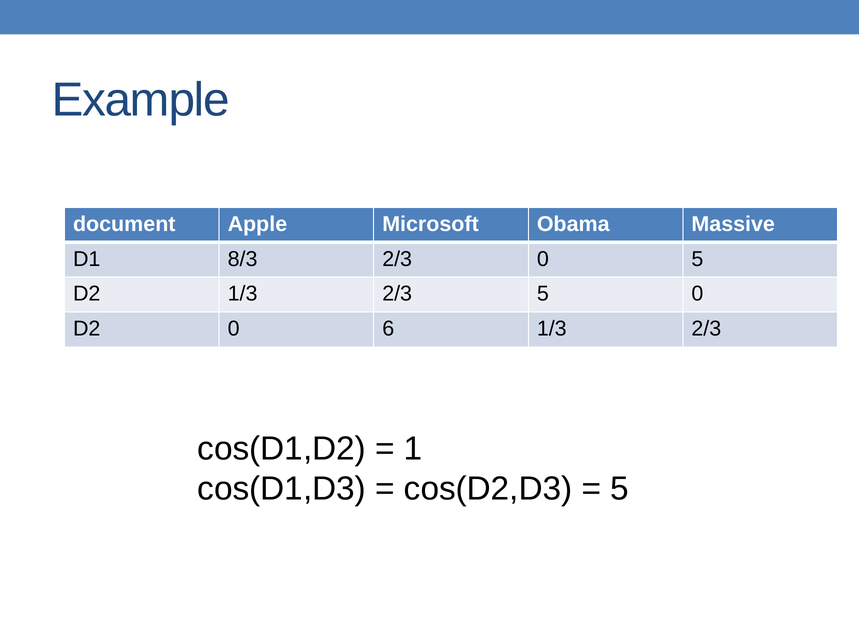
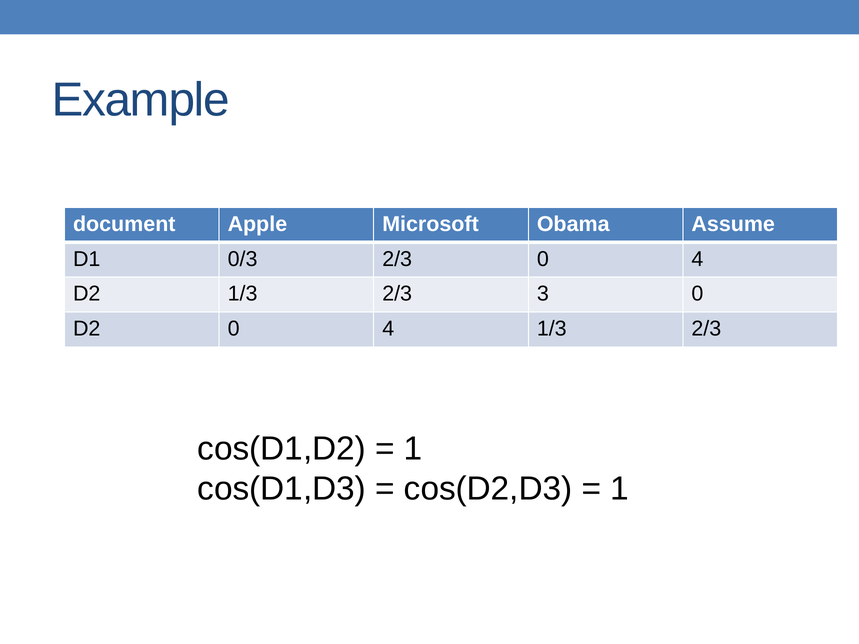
Massive: Massive -> Assume (733, 224)
8/3: 8/3 -> 0/3 (243, 259)
2/3 0 5: 5 -> 4 (697, 259)
2/3 5: 5 -> 3 (543, 294)
D2 0 6: 6 -> 4 (388, 329)
5: 5 -> 1 (620, 489)
